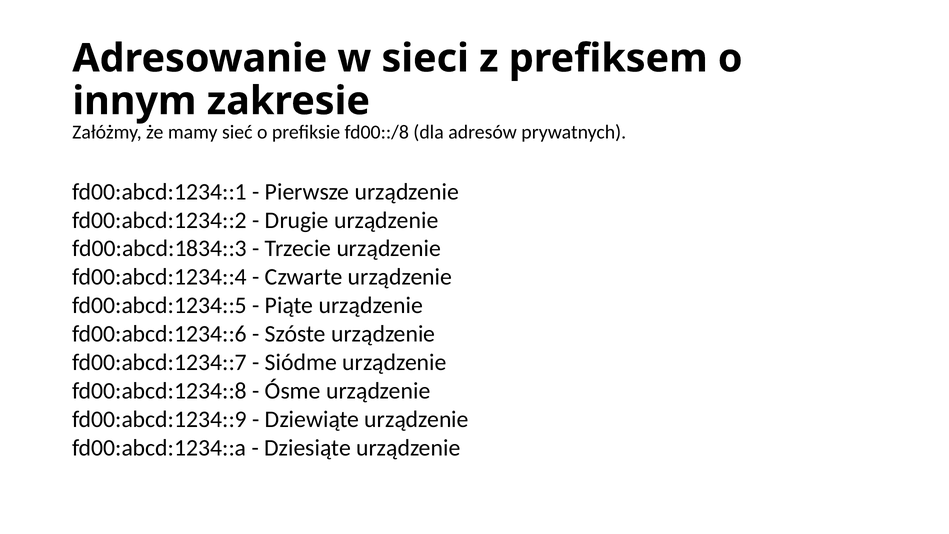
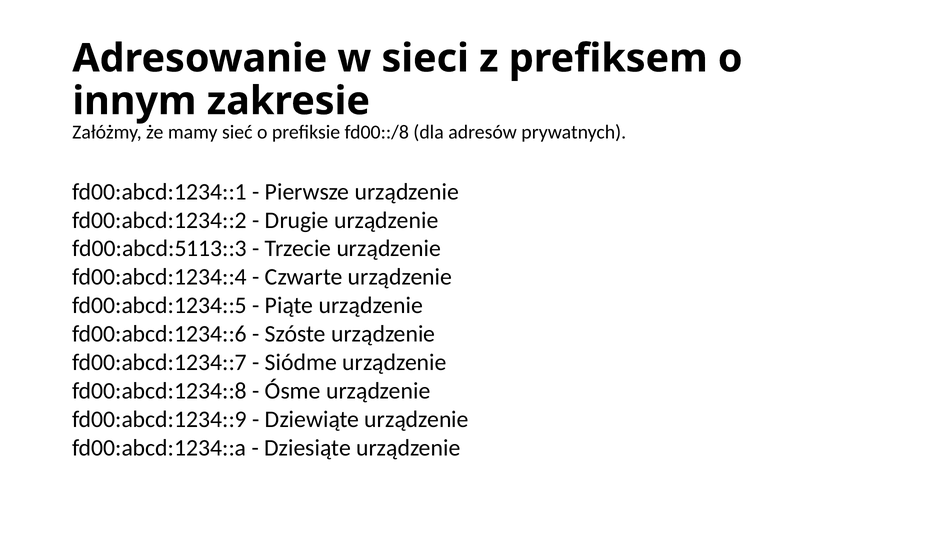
fd00:abcd:1834::3: fd00:abcd:1834::3 -> fd00:abcd:5113::3 (160, 249)
